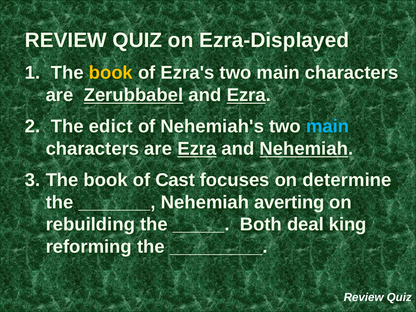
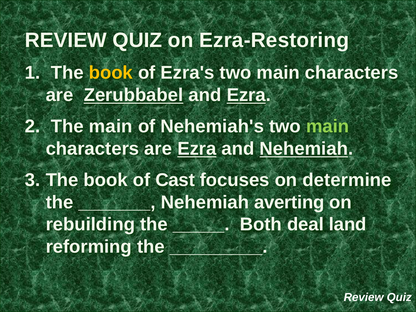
Ezra-Displayed: Ezra-Displayed -> Ezra-Restoring (274, 40)
The edict: edict -> main (111, 127)
main colour: light blue -> light green (328, 127)
king: king -> land (348, 225)
